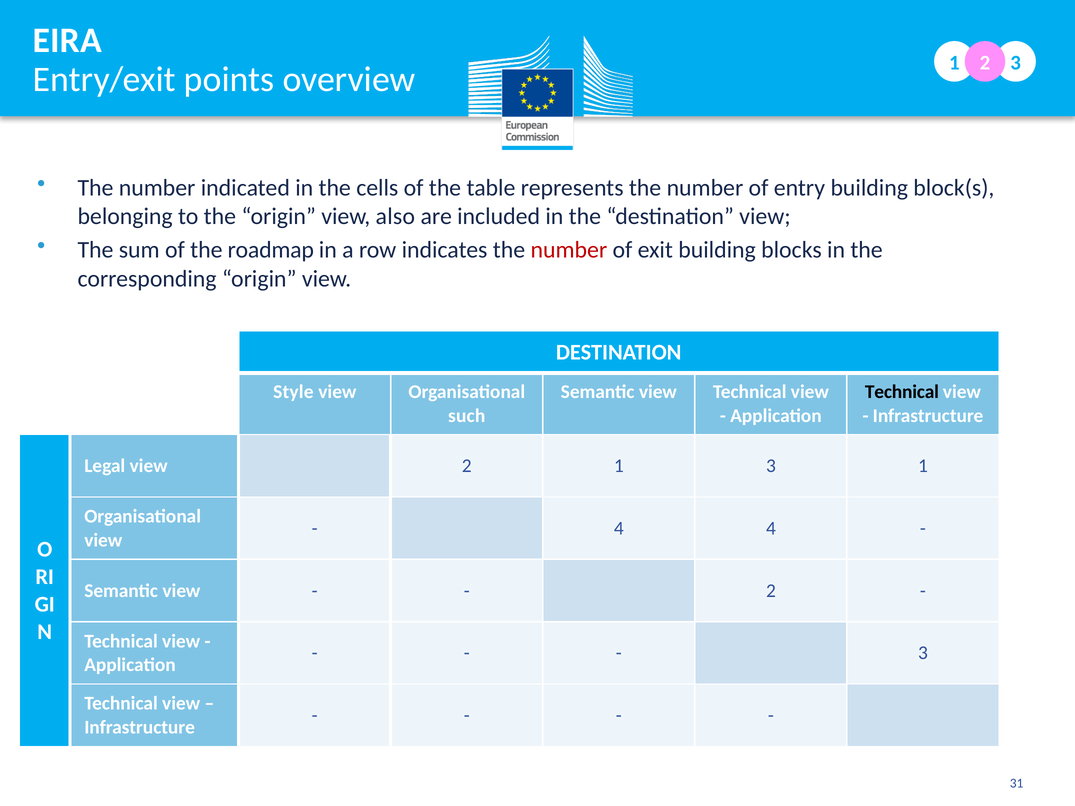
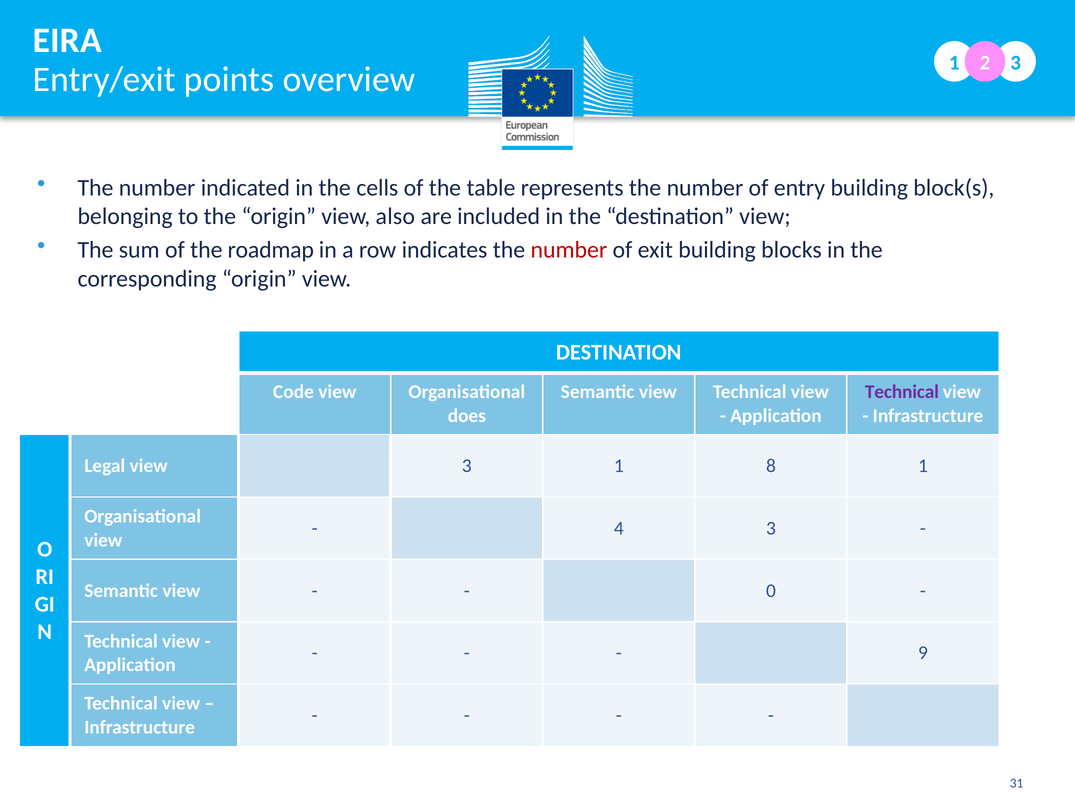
Style: Style -> Code (293, 392)
Technical colour: black -> purple (902, 392)
such: such -> does (467, 416)
view 2: 2 -> 3 (467, 466)
3: 3 -> 8 (771, 466)
4 4: 4 -> 3 (771, 528)
2: 2 -> 0 (771, 591)
3: 3 -> 9 (923, 653)
